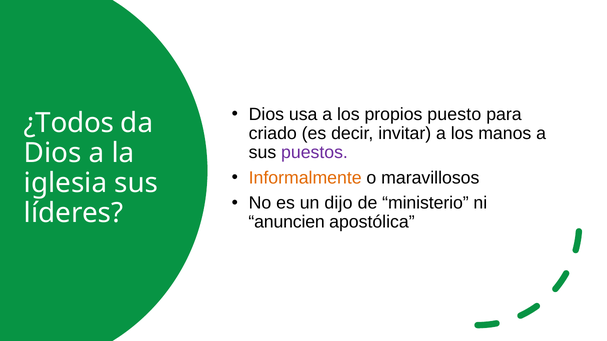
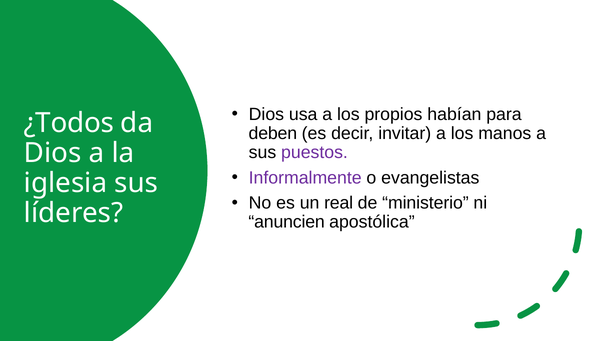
puesto: puesto -> habían (454, 114)
criado: criado -> deben (273, 133)
Informalmente colour: orange -> purple (305, 178)
maravillosos: maravillosos -> evangelistas (430, 178)
dijo: dijo -> real (339, 203)
